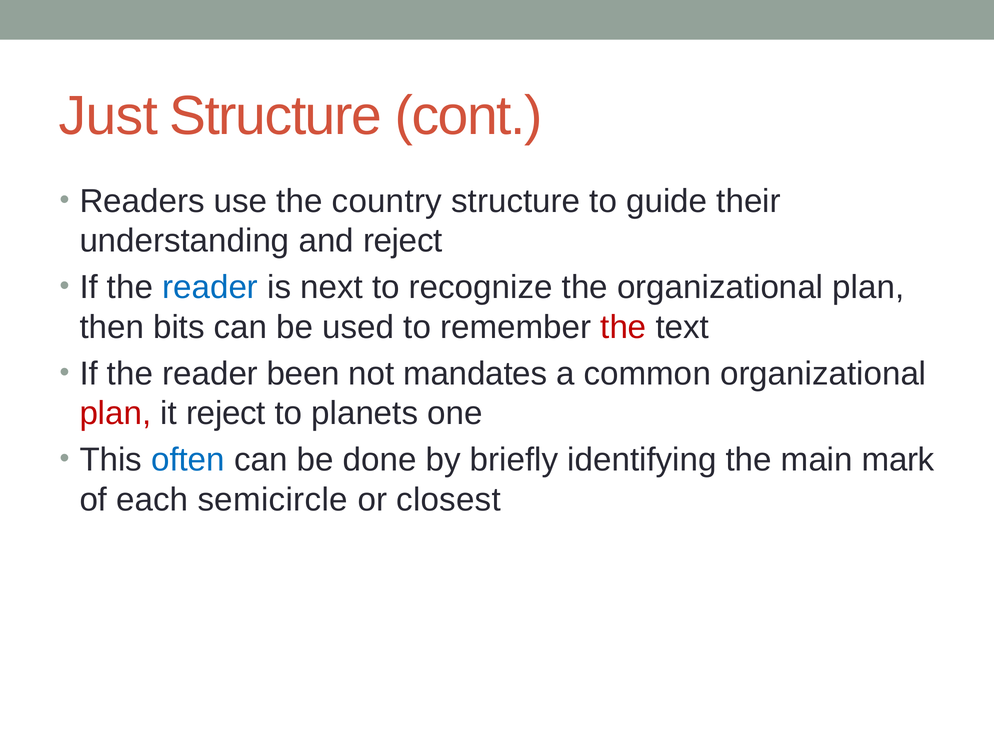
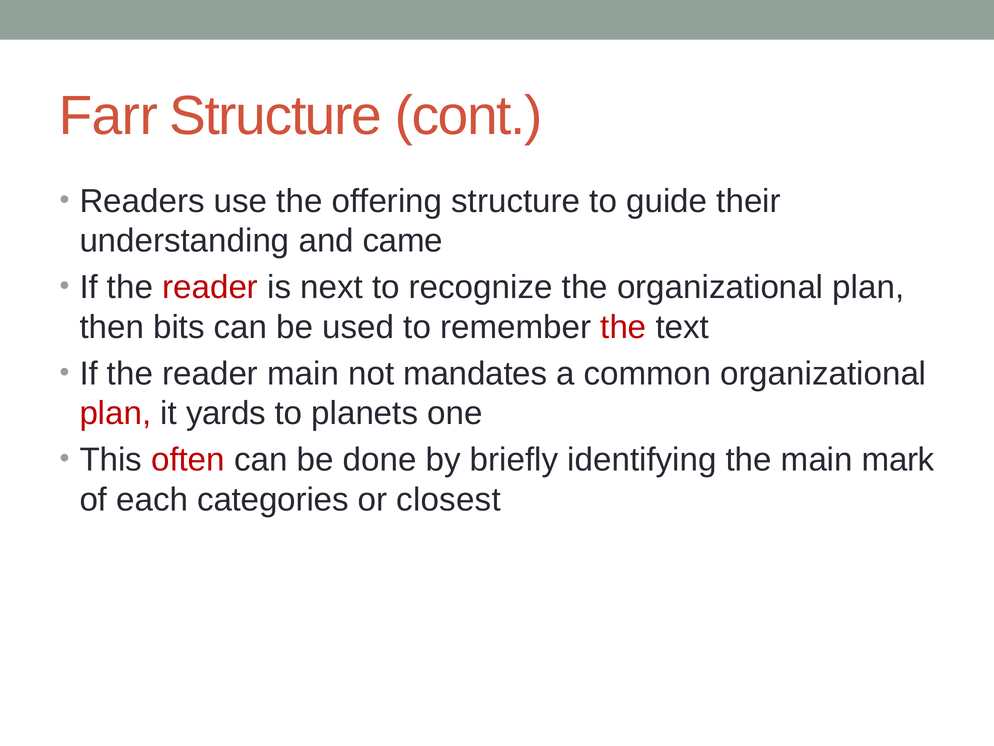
Just: Just -> Farr (108, 116)
country: country -> offering (387, 201)
and reject: reject -> came (403, 241)
reader colour: blue -> red (210, 287)
reader been: been -> main (303, 373)
it reject: reject -> yards (226, 413)
often colour: blue -> red (188, 460)
semicircle: semicircle -> categories (273, 499)
